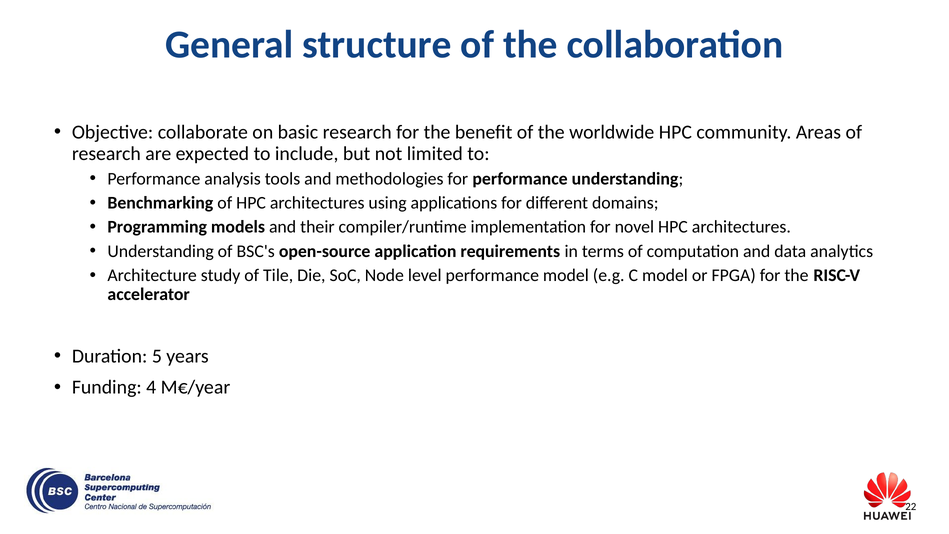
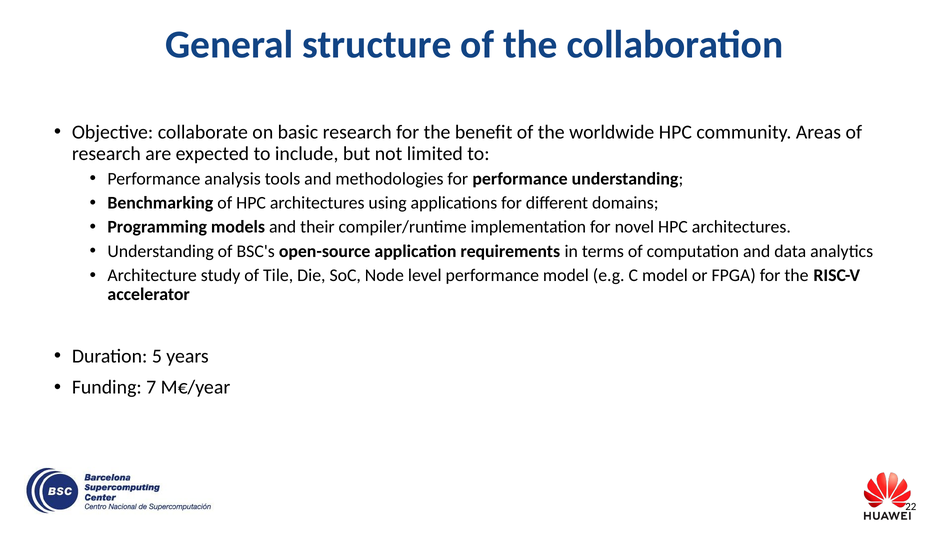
4: 4 -> 7 (151, 387)
